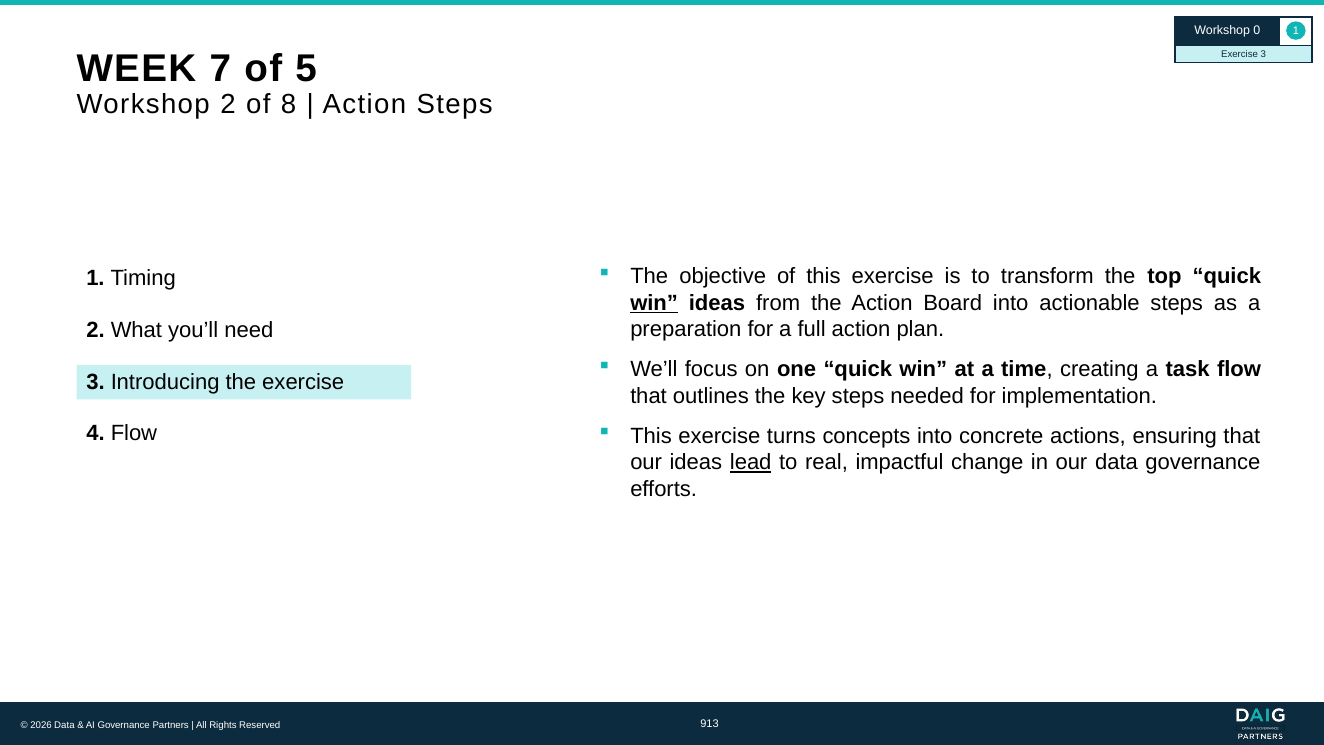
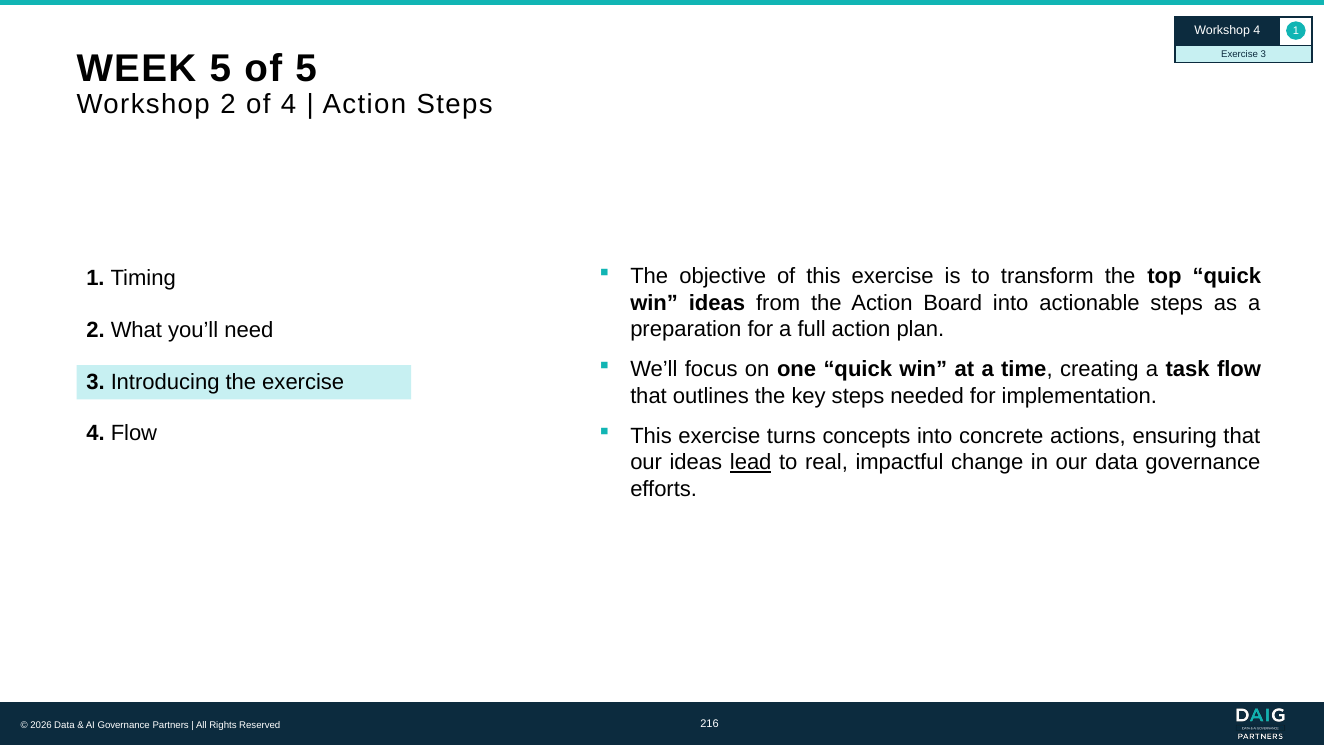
Workshop 0: 0 -> 4 (1257, 30)
WEEK 7: 7 -> 5 (220, 69)
of 8: 8 -> 4 (289, 104)
win underline: present -> none (654, 303)
913: 913 -> 216 (710, 724)
